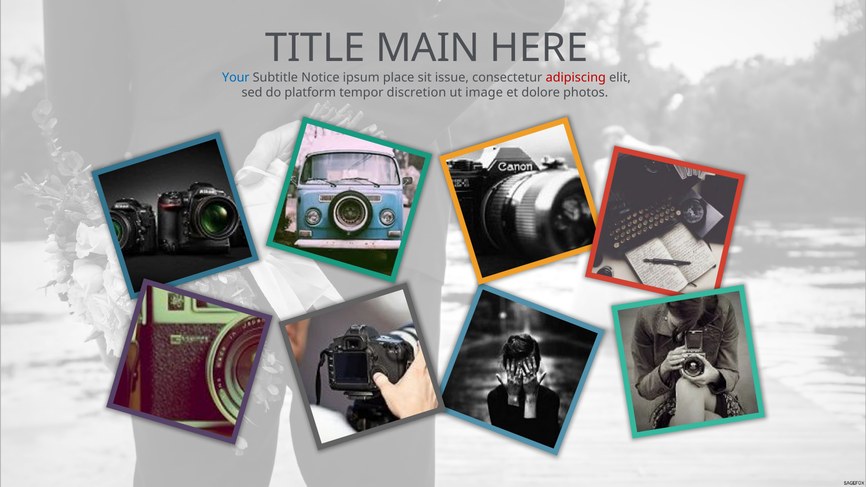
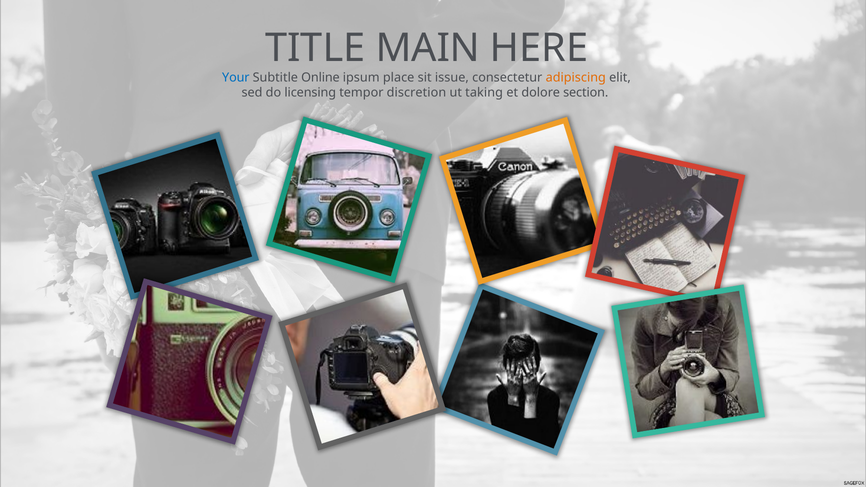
Notice: Notice -> Online (320, 78)
adipiscing colour: red -> orange (576, 78)
platform: platform -> licensing (310, 93)
image: image -> taking (484, 93)
photos: photos -> section (586, 93)
